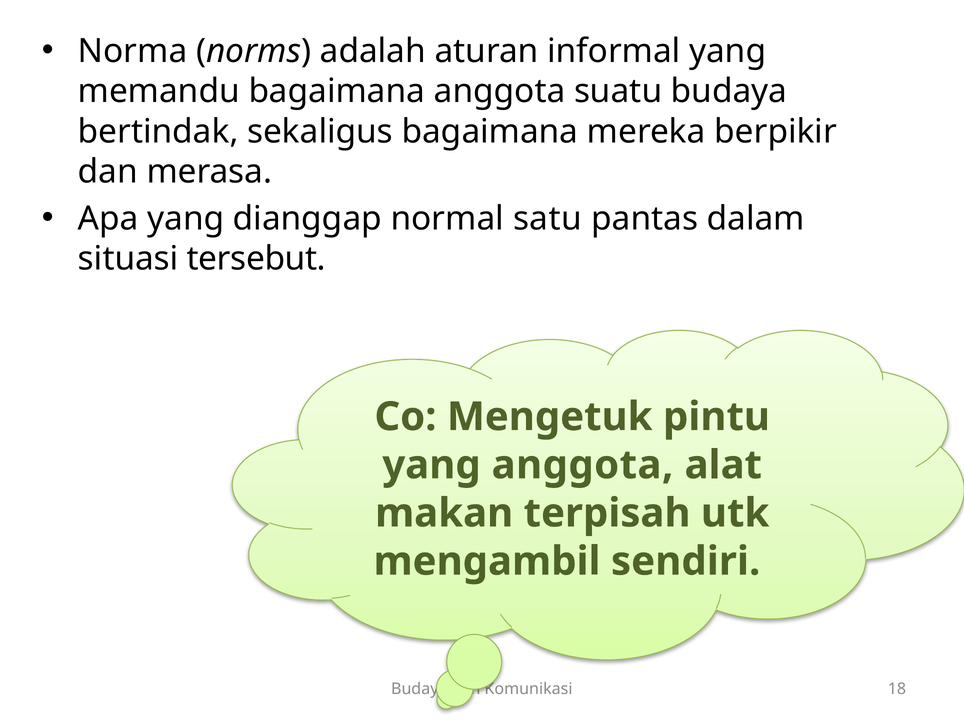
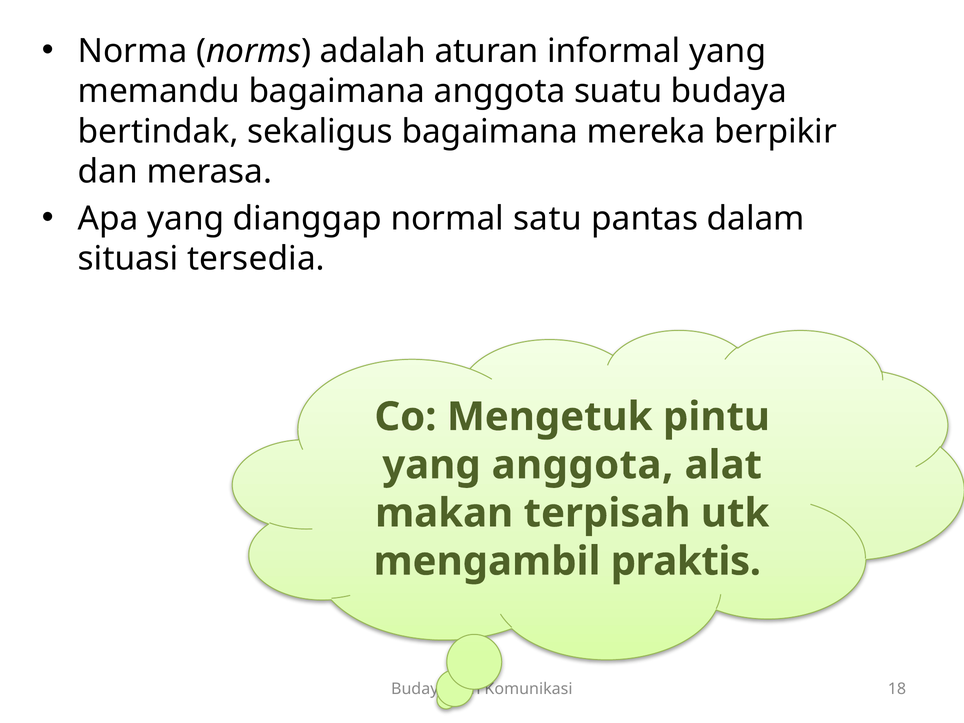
tersebut: tersebut -> tersedia (256, 259)
sendiri: sendiri -> praktis (686, 561)
